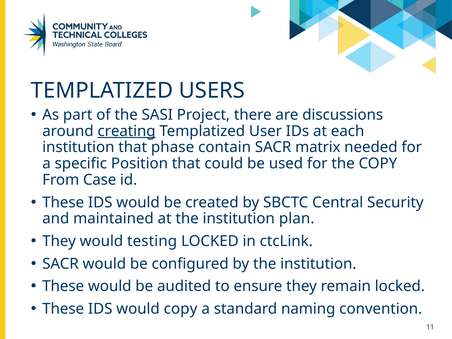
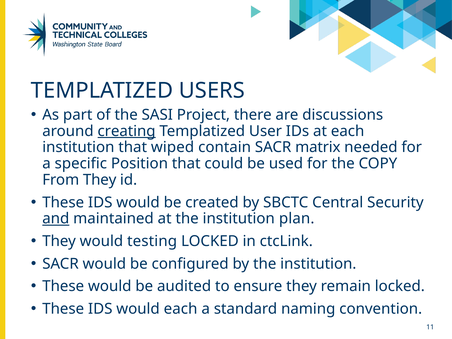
phase: phase -> wiped (173, 147)
From Case: Case -> They (100, 180)
and underline: none -> present (56, 219)
would copy: copy -> each (181, 309)
